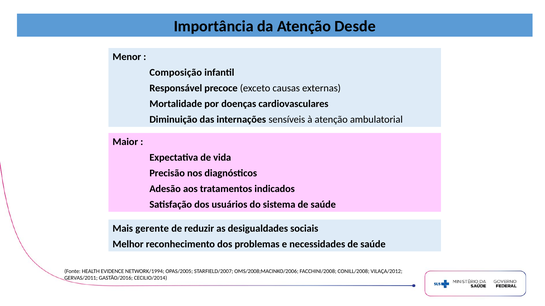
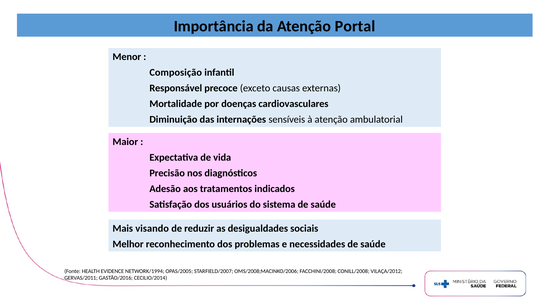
Desde: Desde -> Portal (355, 26)
gerente: gerente -> visando (152, 229)
